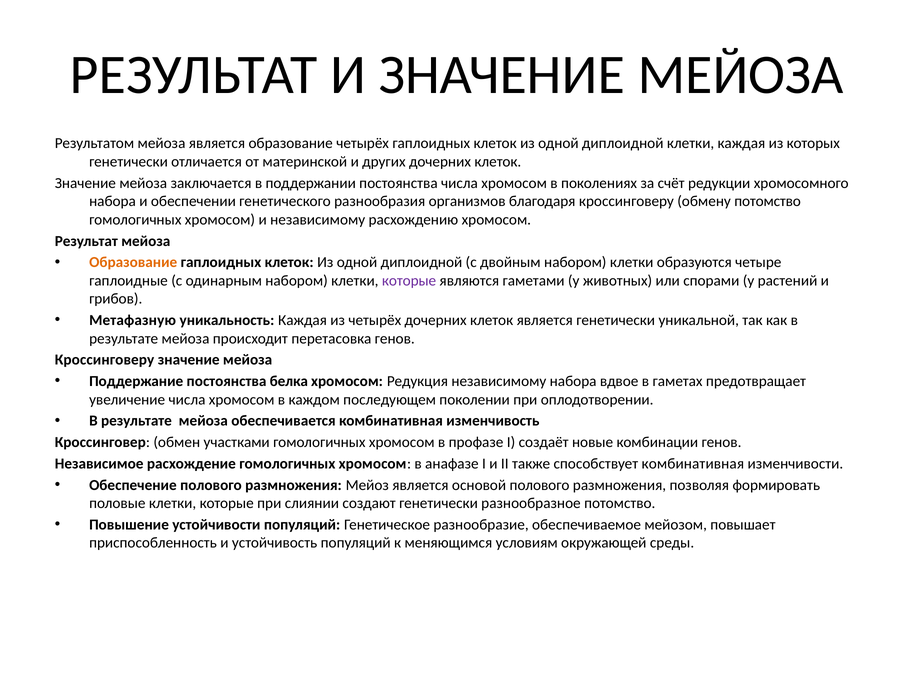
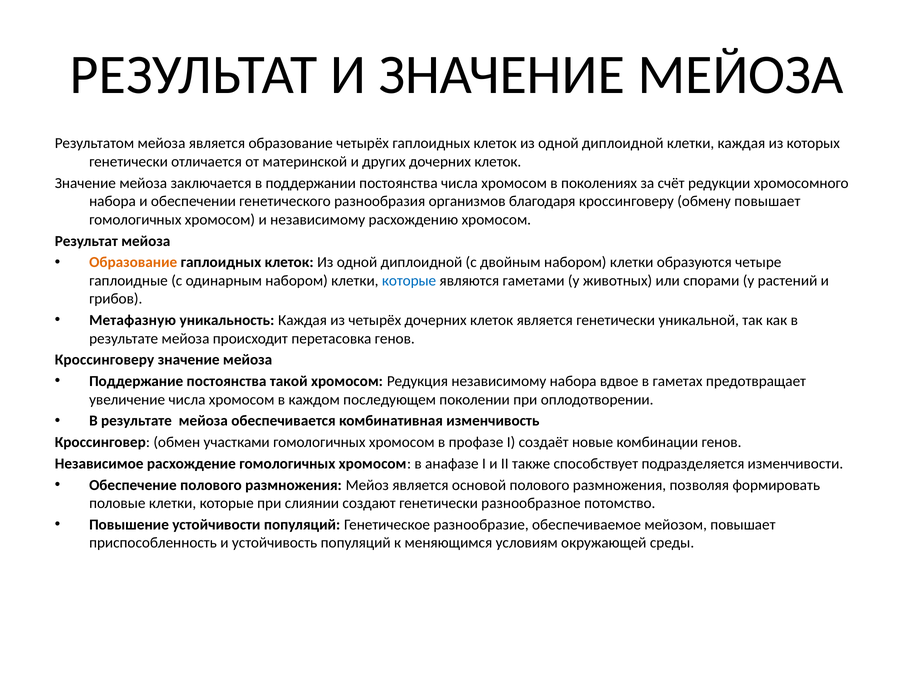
обмену потомство: потомство -> повышает (767, 201)
которые colour: purple -> blue (409, 280)
белка: белка -> такой (289, 381)
способствует комбинативная: комбинативная -> подразделяется (693, 463)
